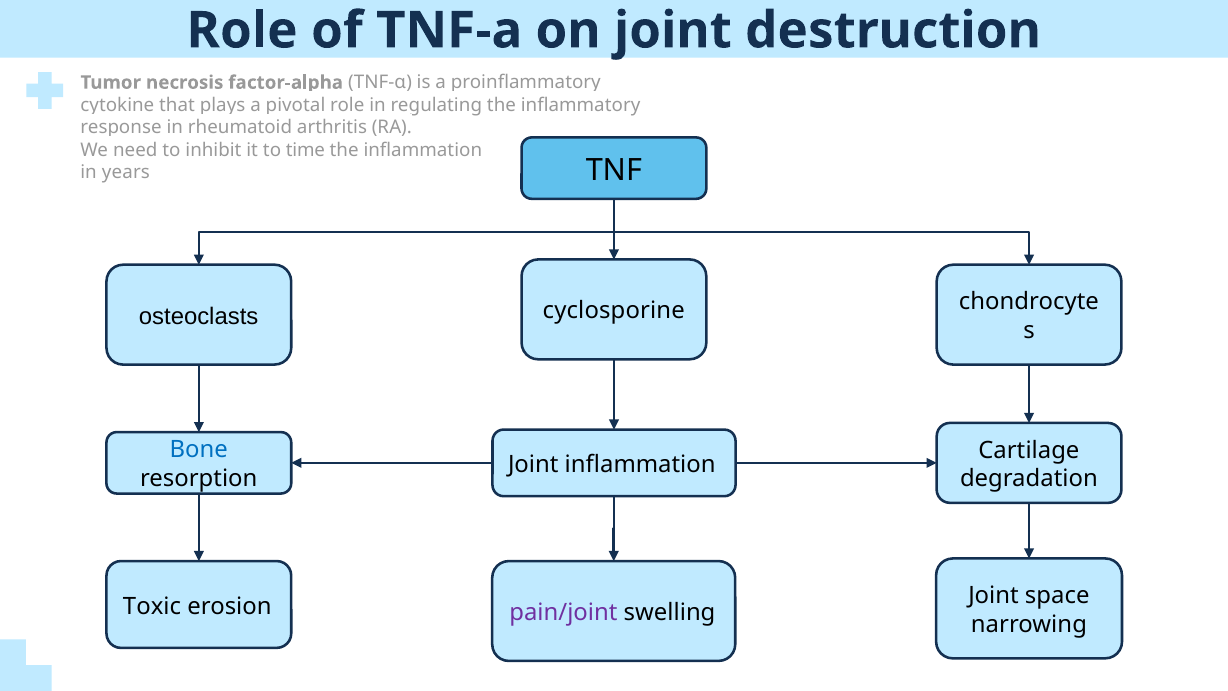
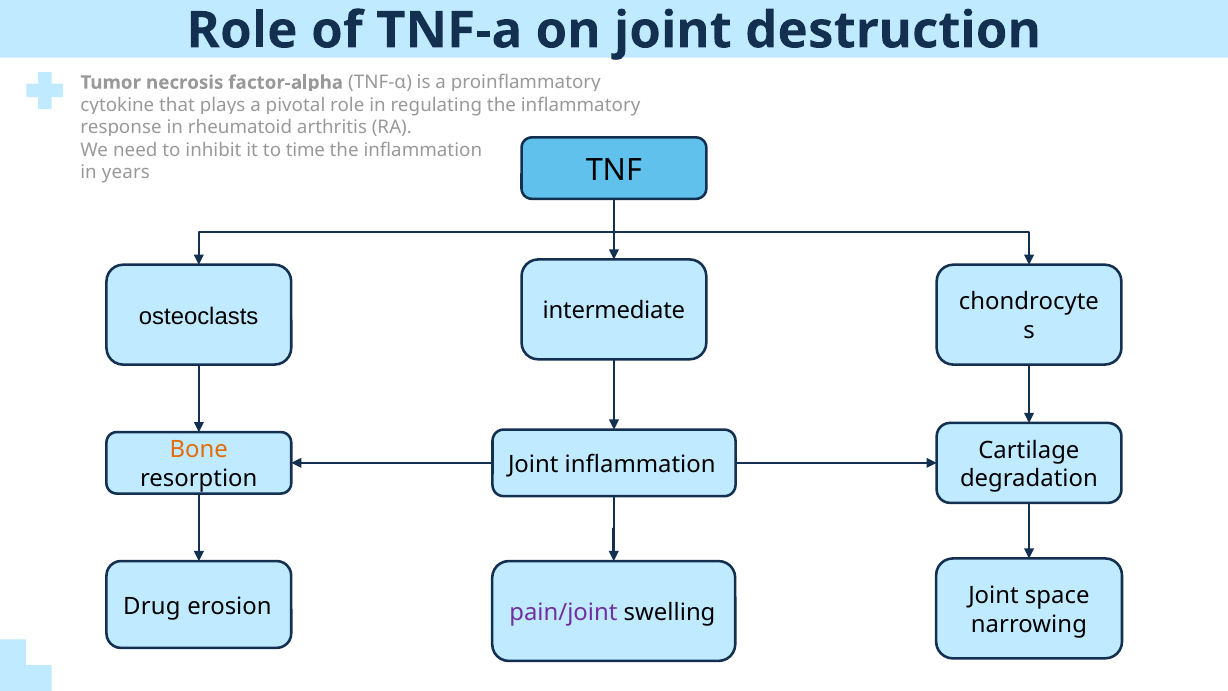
cyclosporine: cyclosporine -> intermediate (614, 311)
Bone colour: blue -> orange (199, 450)
Toxic: Toxic -> Drug (152, 606)
